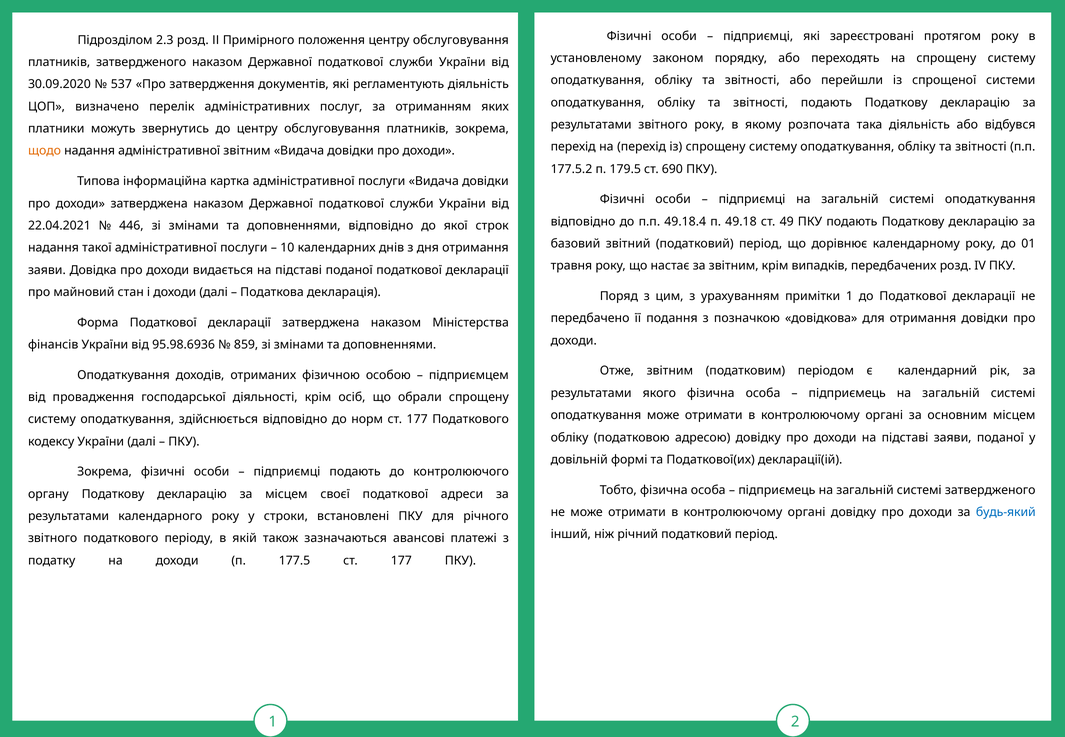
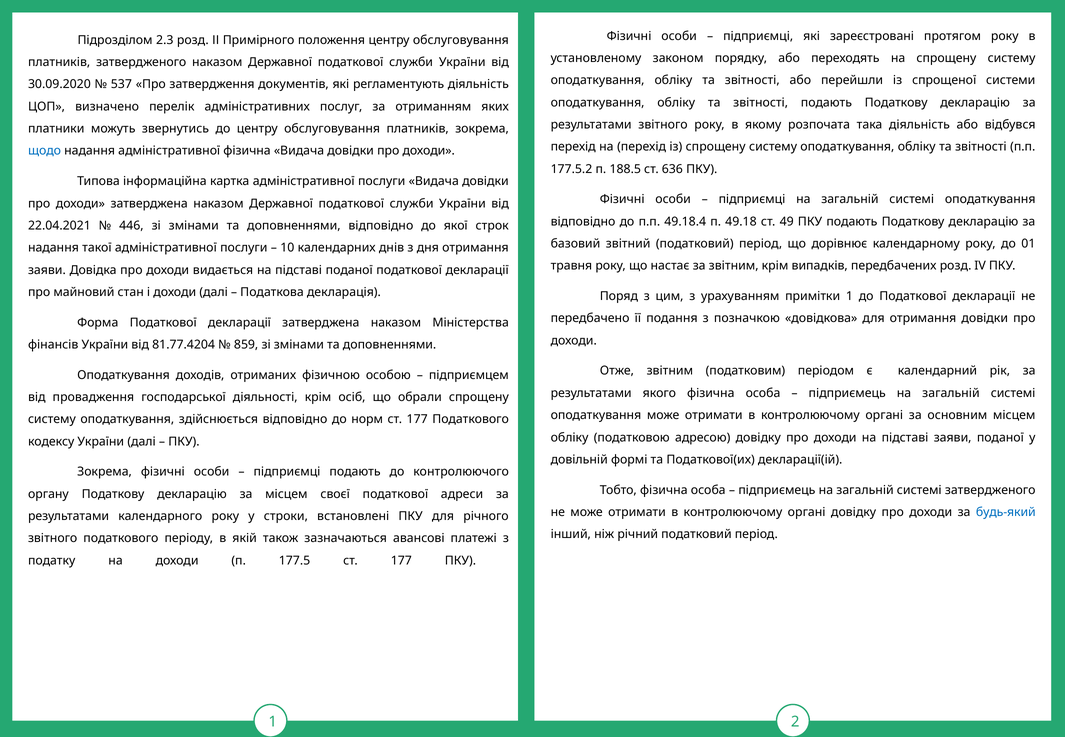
щодо colour: orange -> blue (45, 151)
адміністративної звітним: звітним -> фізична (247, 151)
179.5: 179.5 -> 188.5 (625, 169)
690: 690 -> 636 (672, 169)
95.98.6936: 95.98.6936 -> 81.77.4204 (184, 345)
